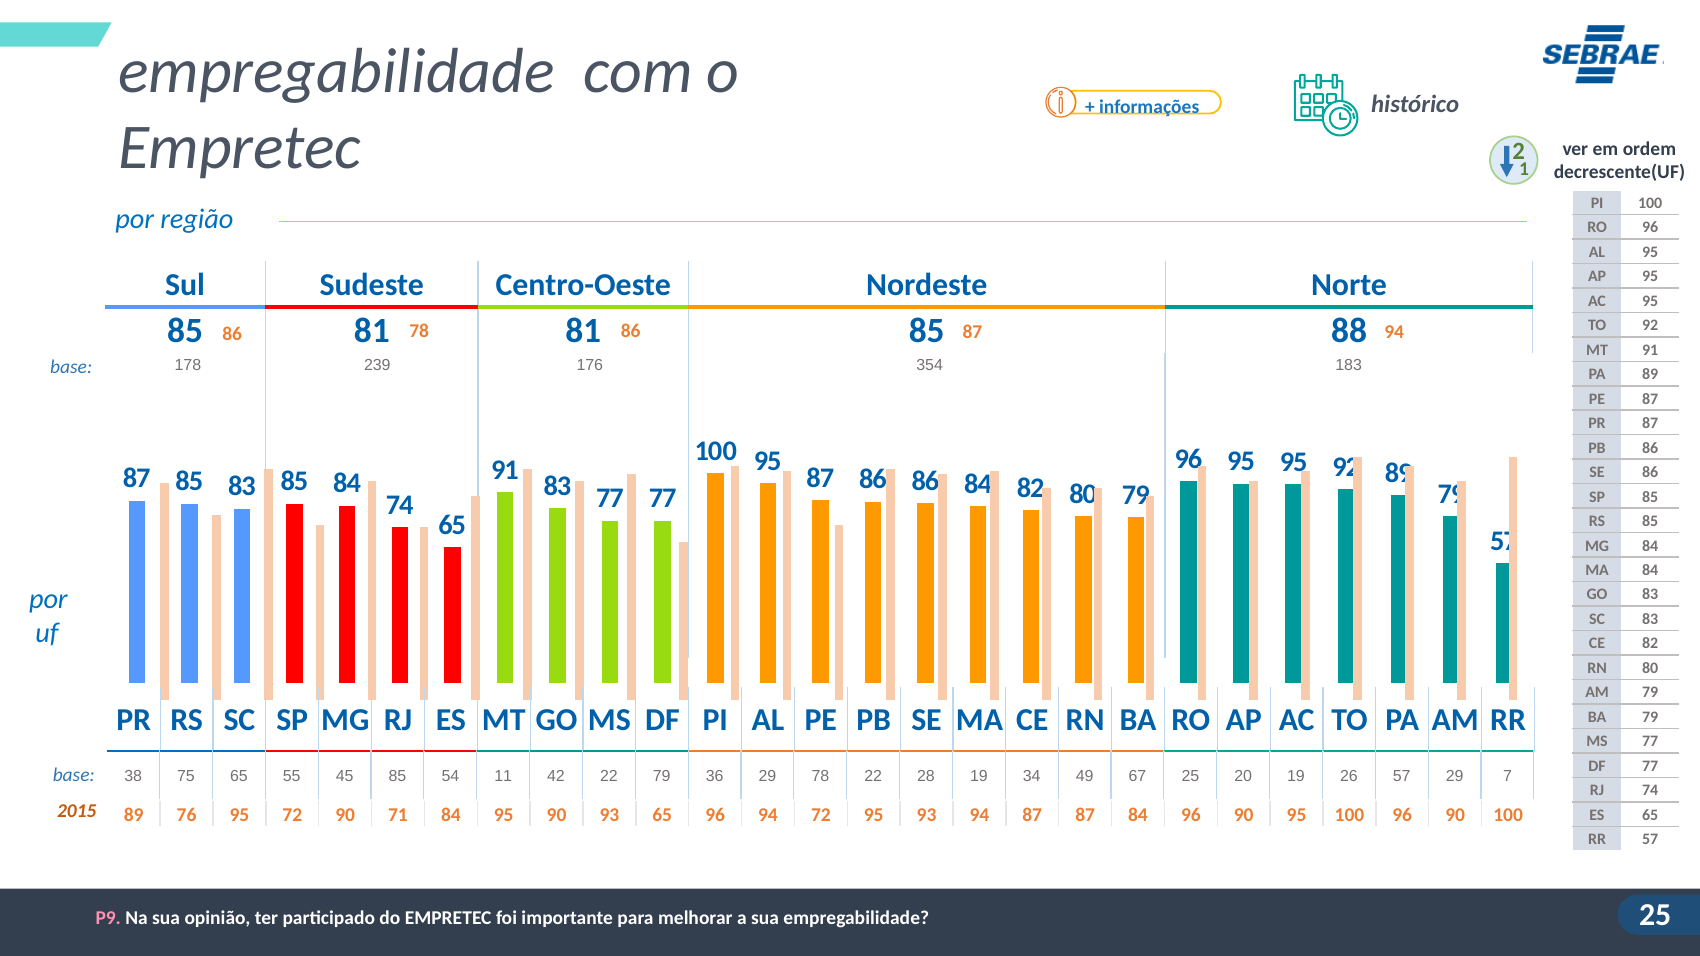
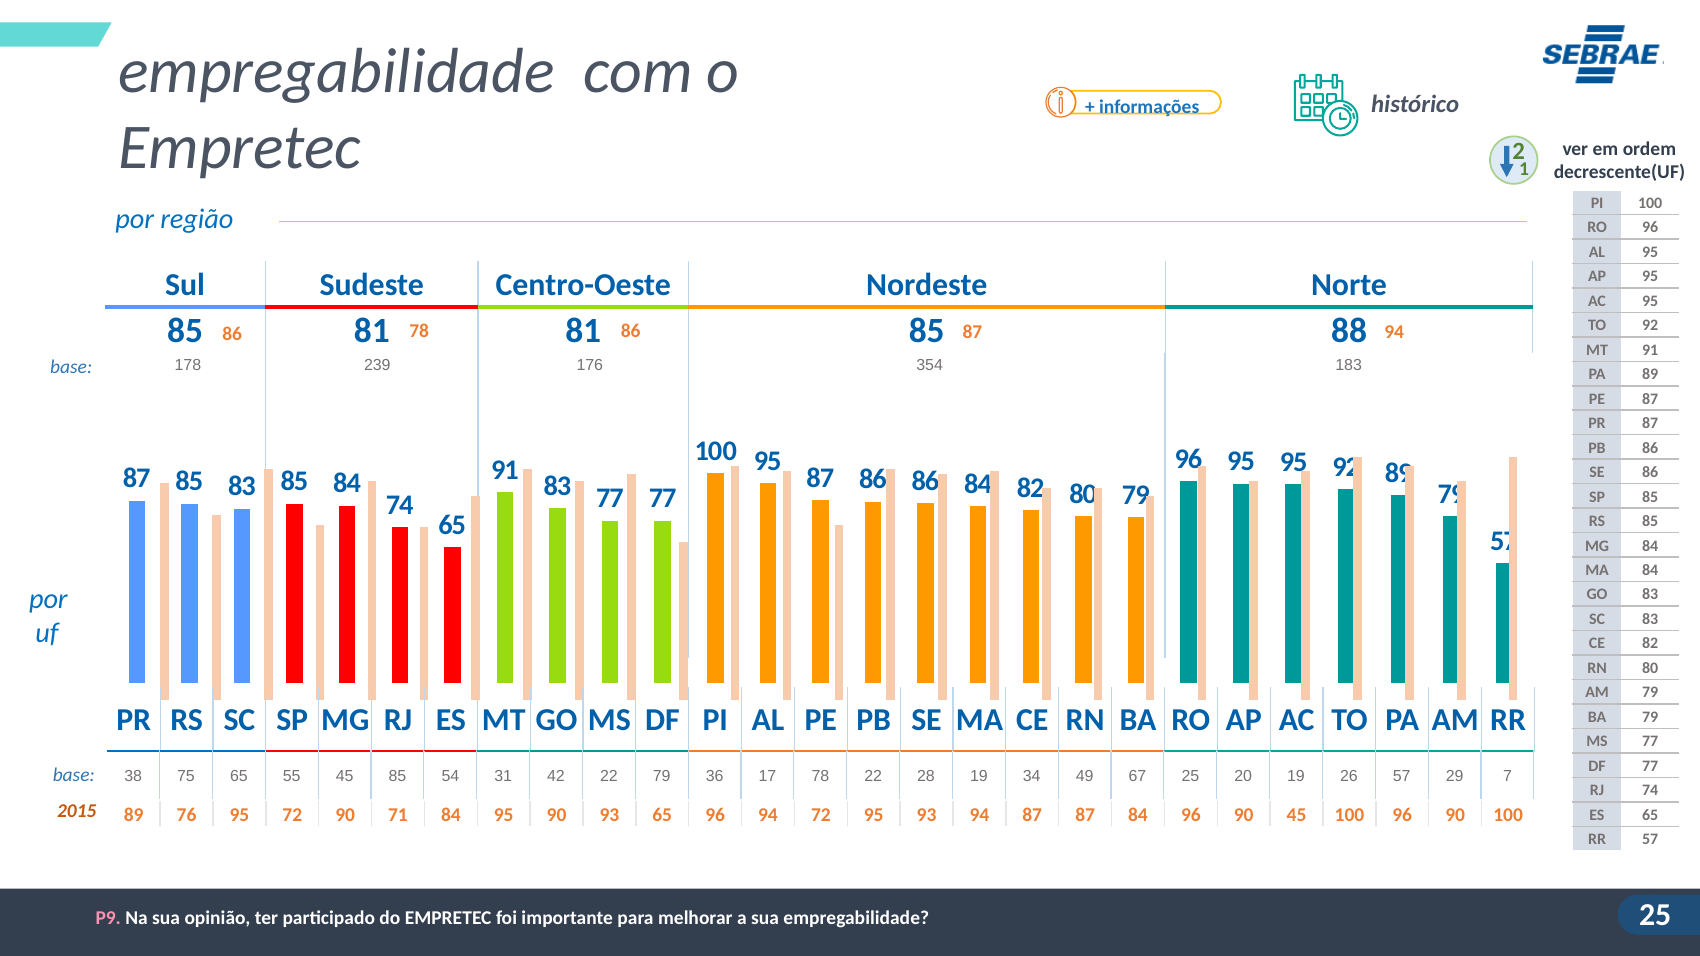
11: 11 -> 31 (503, 776)
36 29: 29 -> 17 (768, 776)
90 95: 95 -> 45 (1297, 815)
